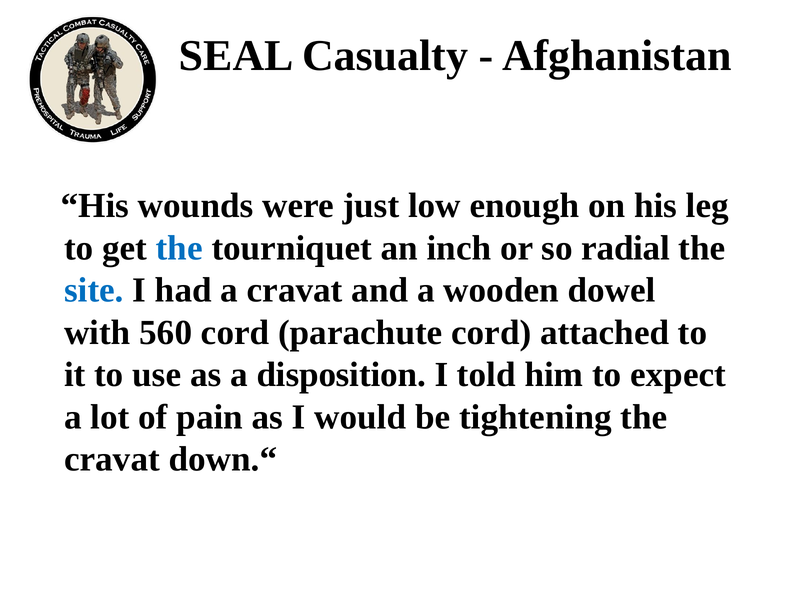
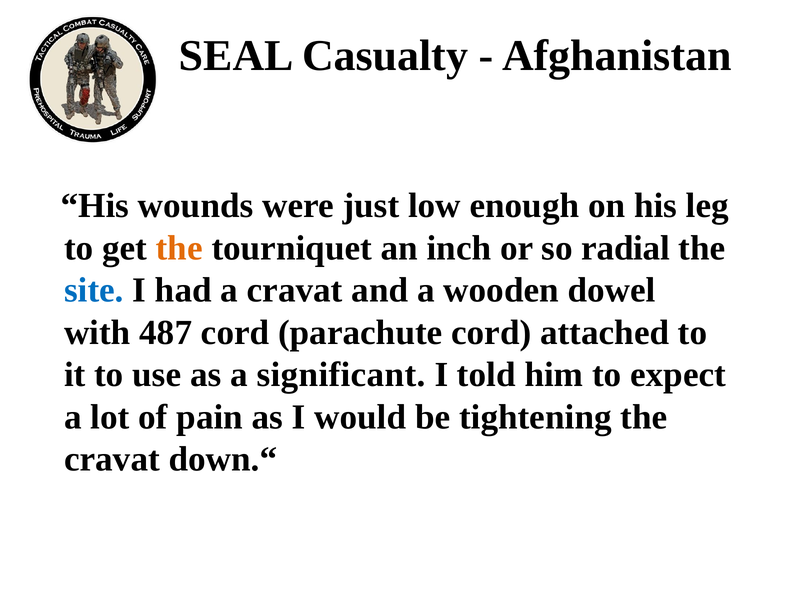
the colour: blue -> orange (179, 248)
560: 560 -> 487 (166, 332)
disposition: disposition -> significant (341, 375)
